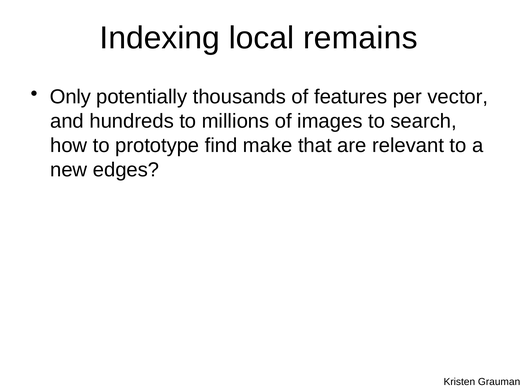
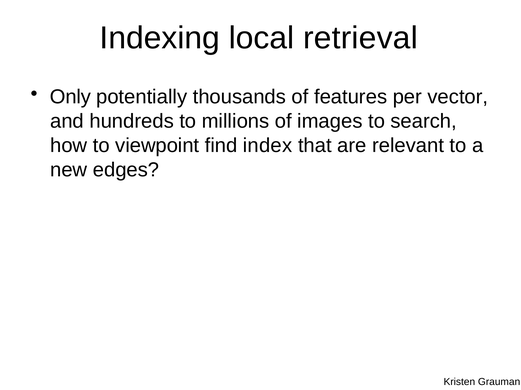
remains: remains -> retrieval (360, 38)
prototype: prototype -> viewpoint (157, 146)
make: make -> index (268, 146)
